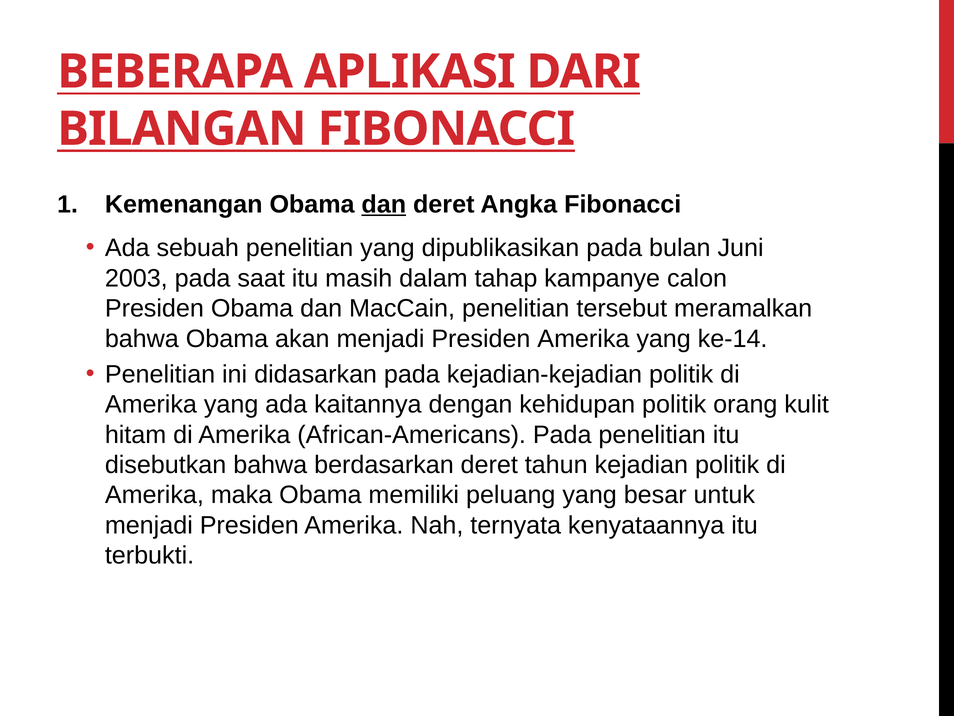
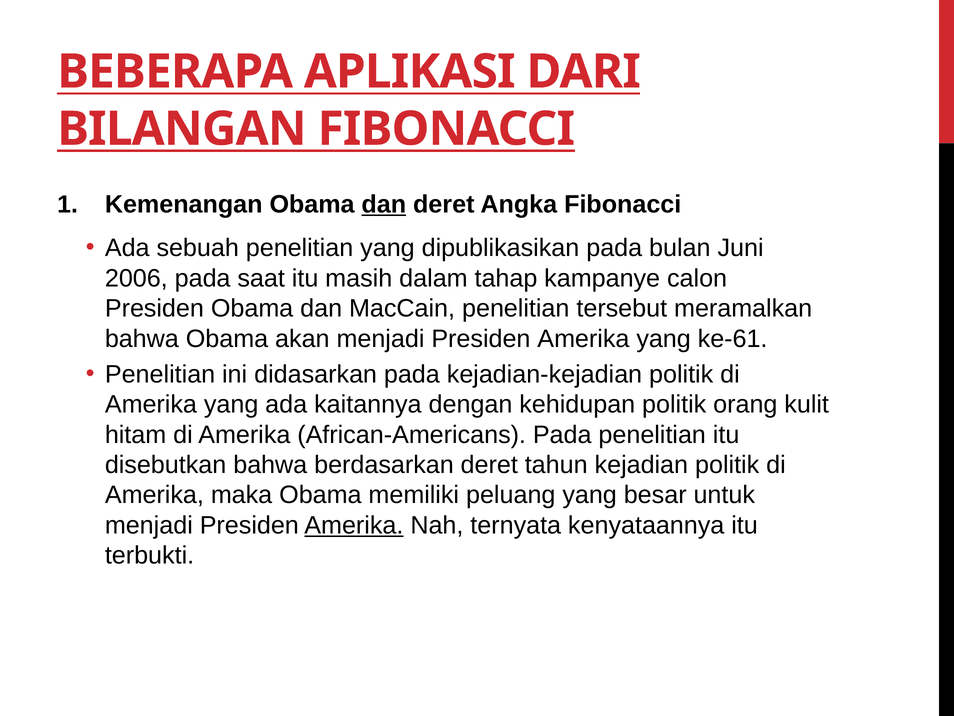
2003: 2003 -> 2006 (136, 278)
ke-14: ke-14 -> ke-61 (733, 339)
Amerika underline: none -> present (354, 525)
